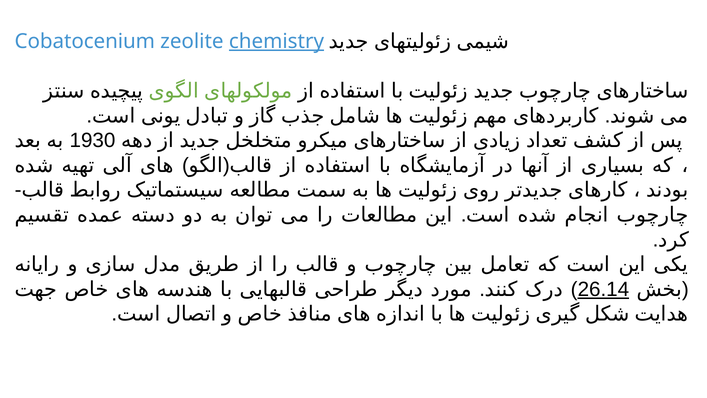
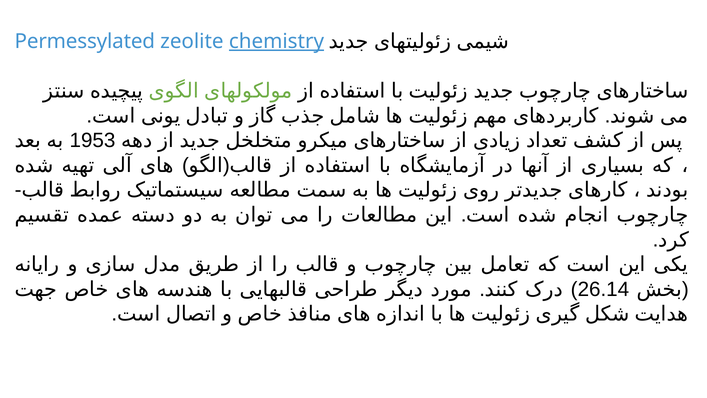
Cobatocenium: Cobatocenium -> Permessylated (85, 41)
1930: 1930 -> 1953 (92, 140)
26.14 underline: present -> none (603, 289)
